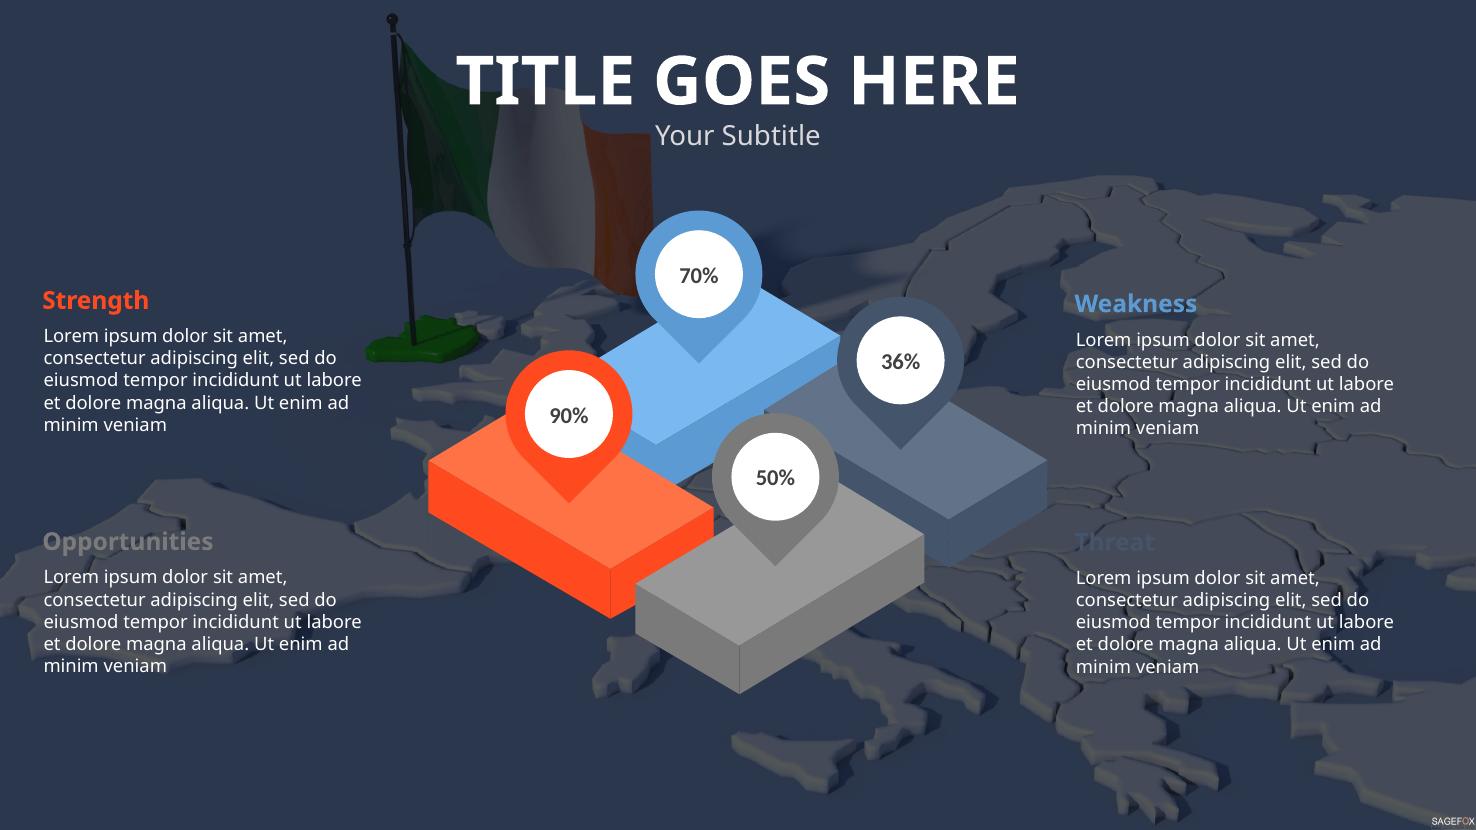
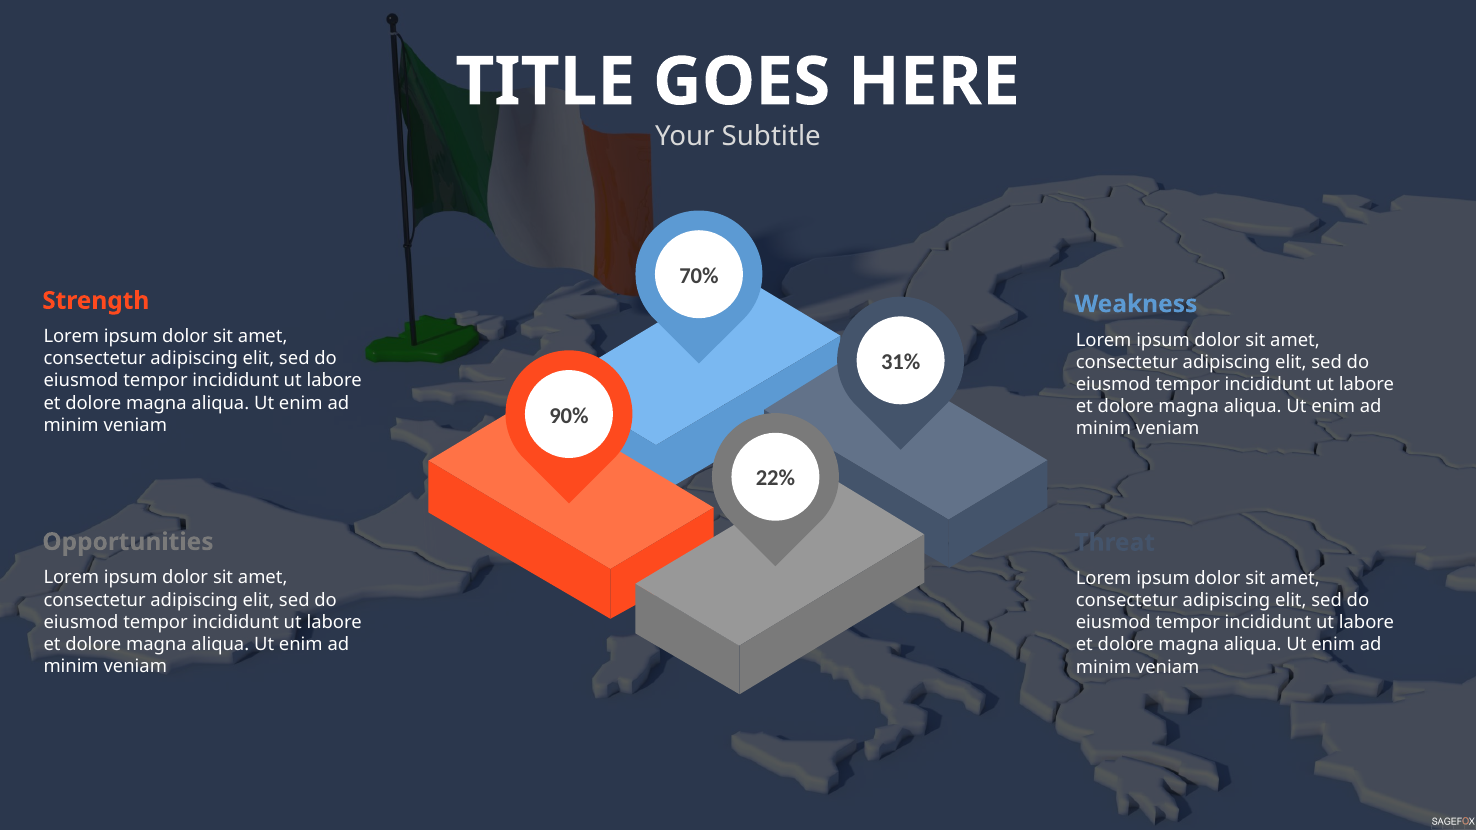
36%: 36% -> 31% (901, 362)
50%: 50% -> 22% (775, 478)
